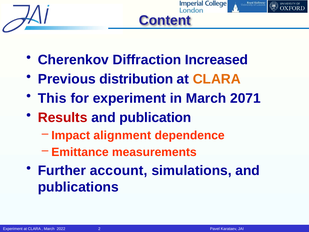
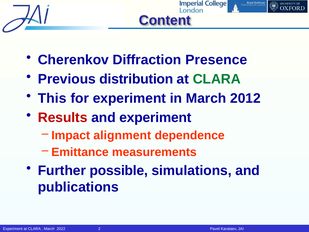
Increased: Increased -> Presence (216, 60)
CLARA colour: orange -> green (217, 79)
2071: 2071 -> 2012 (245, 98)
and publication: publication -> experiment (155, 117)
account: account -> possible (119, 170)
